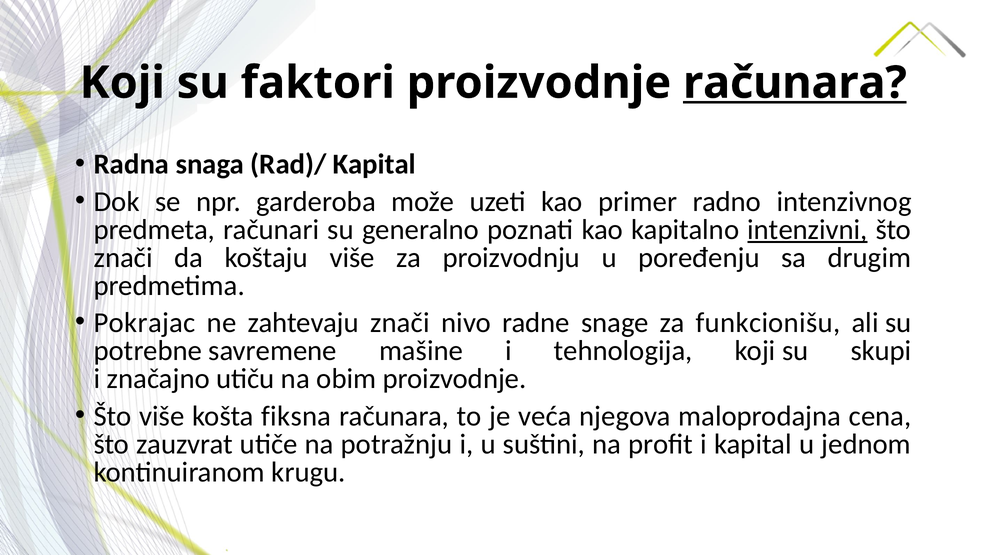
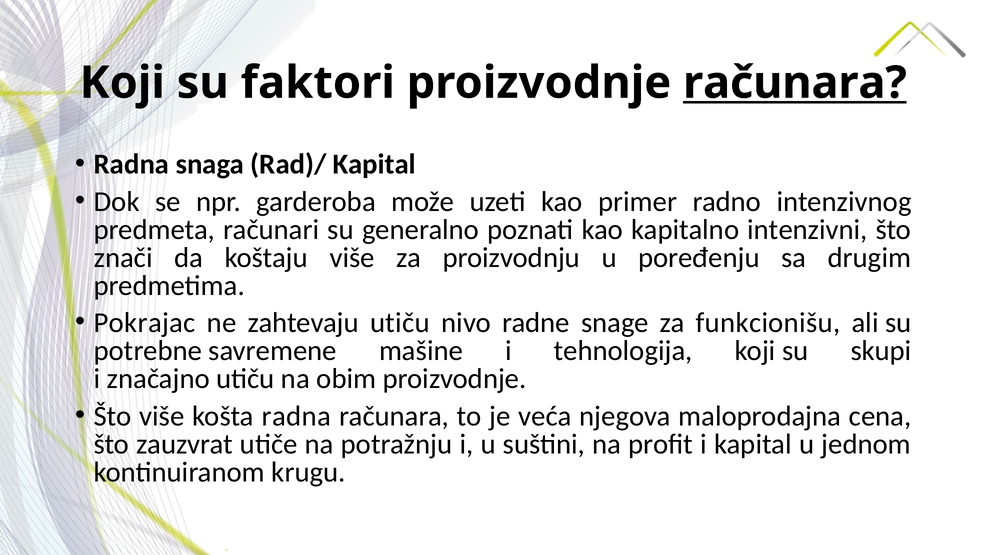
intenzivni underline: present -> none (807, 230)
zahtevaju znači: znači -> utiču (400, 323)
košta fiksna: fiksna -> radna (296, 416)
